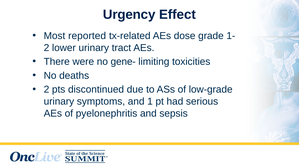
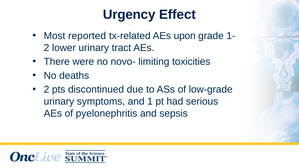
dose: dose -> upon (185, 36)
gene-: gene- -> novo- (123, 62)
